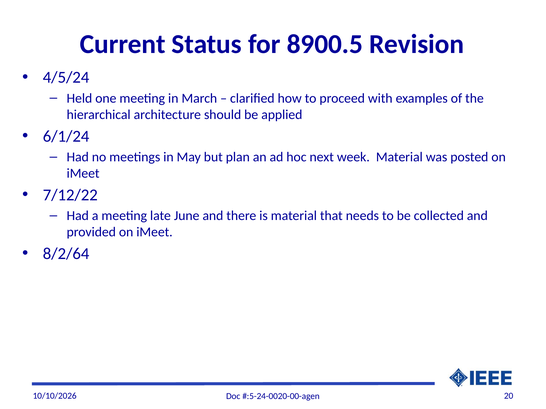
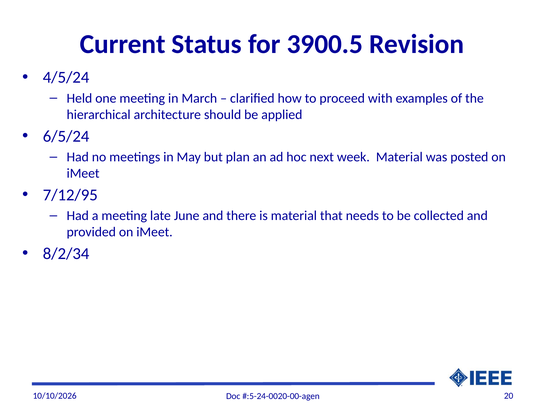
8900.5: 8900.5 -> 3900.5 (325, 44)
6/1/24: 6/1/24 -> 6/5/24 (66, 136)
7/12/22: 7/12/22 -> 7/12/95 (70, 195)
8/2/64: 8/2/64 -> 8/2/34 (66, 254)
